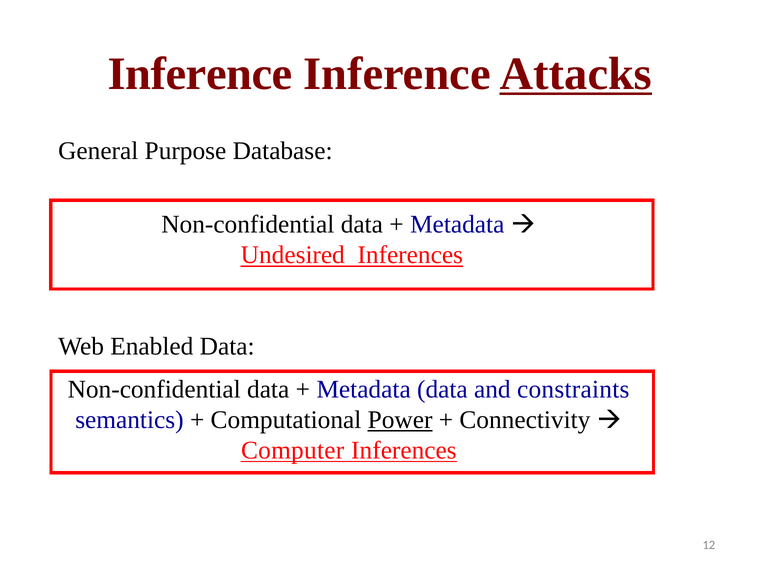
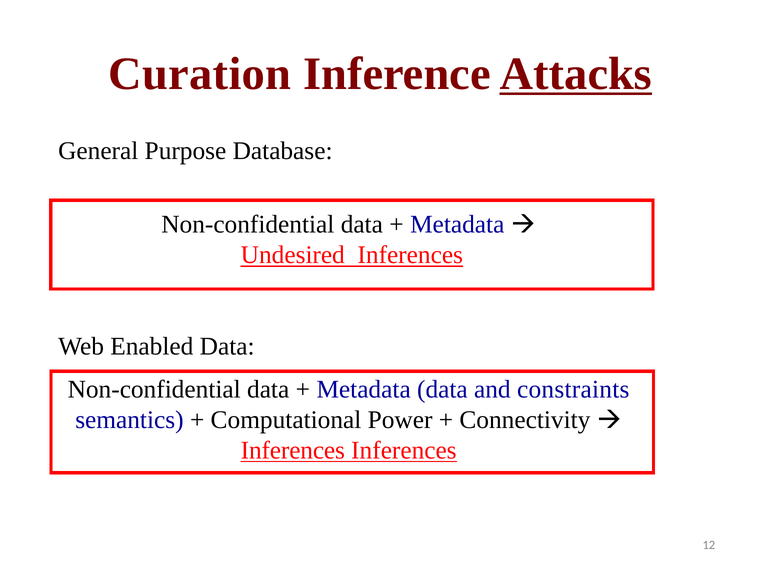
Inference: Inference -> Curation (200, 74)
Power underline: present -> none (400, 420)
Computer: Computer -> Inferences (293, 450)
